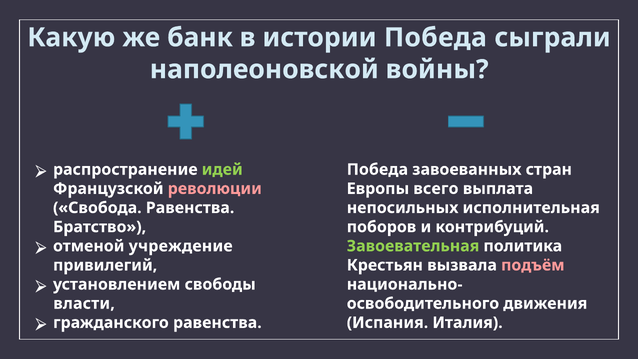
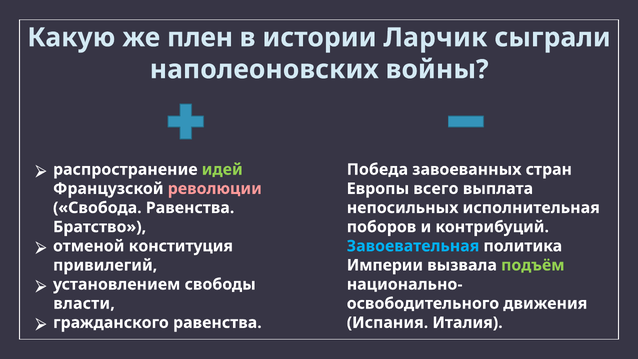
банк: банк -> плен (200, 38)
истории Победа: Победа -> Ларчик (435, 38)
наполеоновской: наполеоновской -> наполеоновских (264, 69)
учреждение: учреждение -> конституция (181, 246)
Завоевательная colour: light green -> light blue (413, 246)
Крестьян: Крестьян -> Империи (385, 265)
подъём colour: pink -> light green (533, 265)
